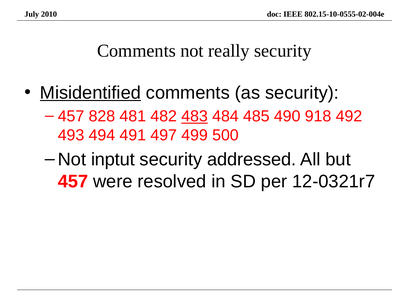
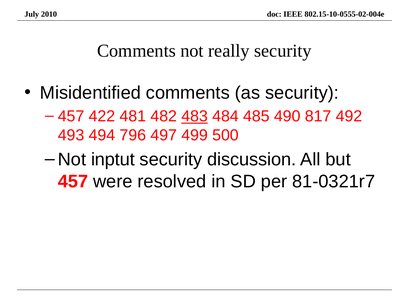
Misidentified underline: present -> none (90, 93)
828: 828 -> 422 (102, 116)
918: 918 -> 817 (318, 116)
491: 491 -> 796 (133, 135)
addressed: addressed -> discussion (252, 159)
12-0321r7: 12-0321r7 -> 81-0321r7 (334, 181)
